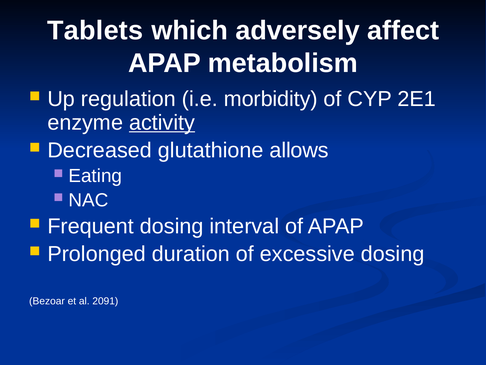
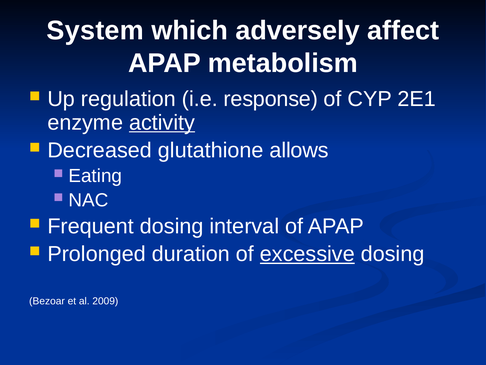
Tablets: Tablets -> System (95, 31)
morbidity: morbidity -> response (271, 99)
excessive underline: none -> present (307, 254)
2091: 2091 -> 2009 (105, 301)
